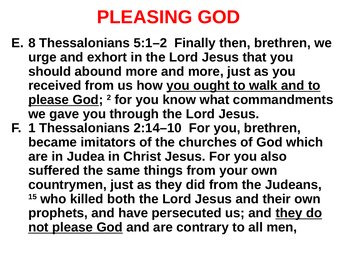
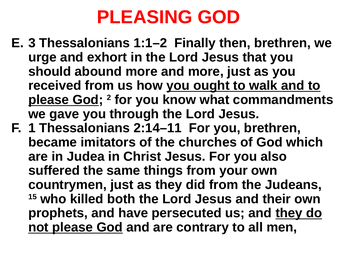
8: 8 -> 3 (32, 43)
5:1–2: 5:1–2 -> 1:1–2 (150, 43)
2:14–10: 2:14–10 -> 2:14–11 (158, 128)
